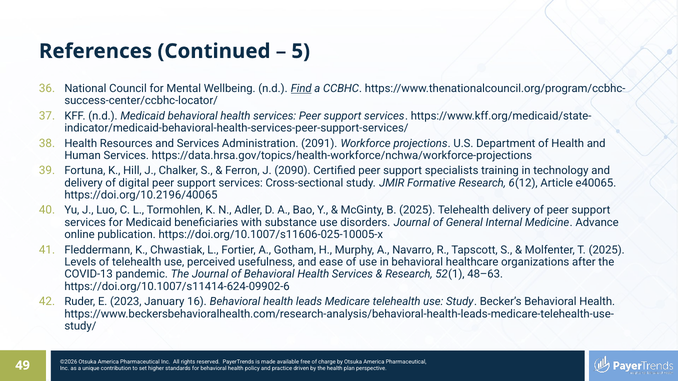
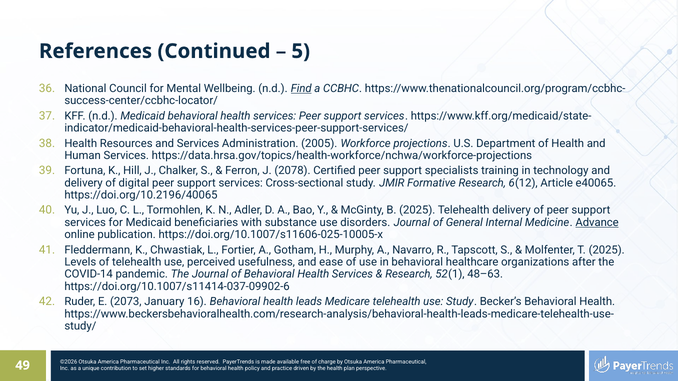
2091: 2091 -> 2005 (319, 143)
2090: 2090 -> 2078 (292, 171)
Advance underline: none -> present (597, 223)
COVID-13: COVID-13 -> COVID-14 (89, 274)
https://doi.org/10.1007/s11414-624-09902-6: https://doi.org/10.1007/s11414-624-09902-6 -> https://doi.org/10.1007/s11414-037-09902-6 (177, 287)
2023: 2023 -> 2073 (126, 302)
